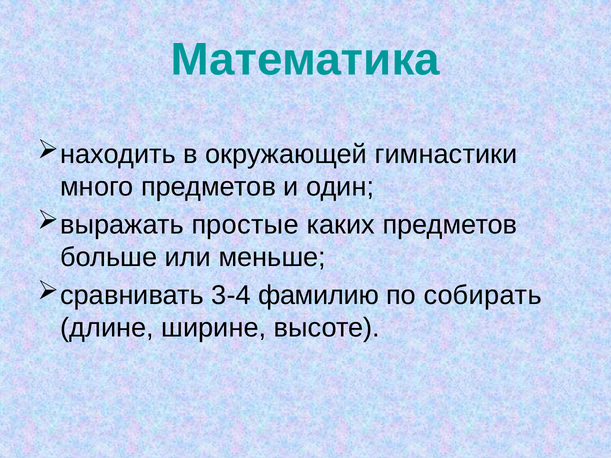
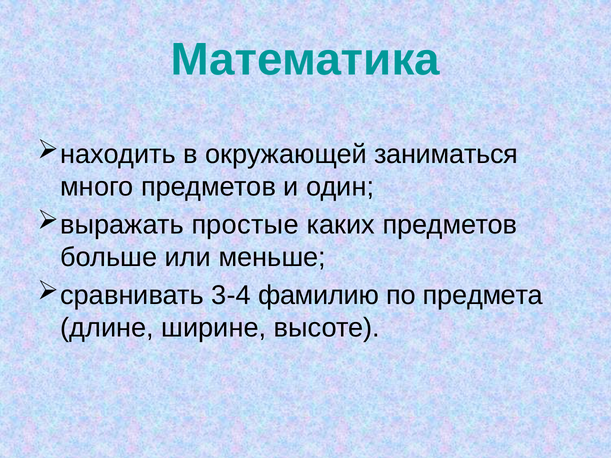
гимнастики: гимнастики -> заниматься (446, 154)
собирать: собирать -> предмета (483, 295)
